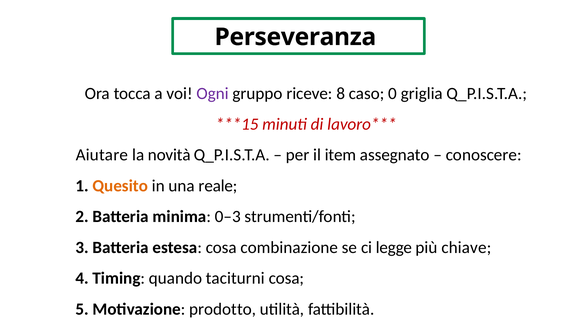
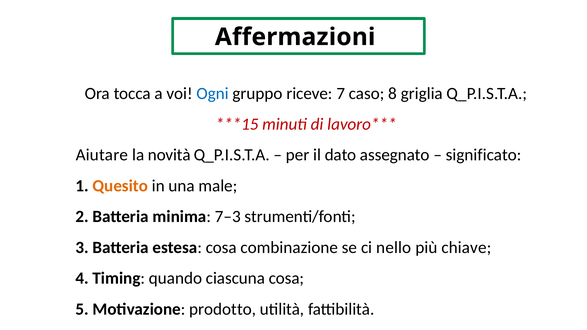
Perseveranza: Perseveranza -> Affermazioni (295, 37)
Ogni colour: purple -> blue (213, 93)
8: 8 -> 7 (341, 93)
0: 0 -> 8 (393, 93)
item: item -> dato (341, 155)
conoscere: conoscere -> significato (484, 155)
reale: reale -> male (218, 186)
0–3: 0–3 -> 7–3 (228, 217)
legge: legge -> nello (394, 248)
taciturni: taciturni -> ciascuna (235, 278)
